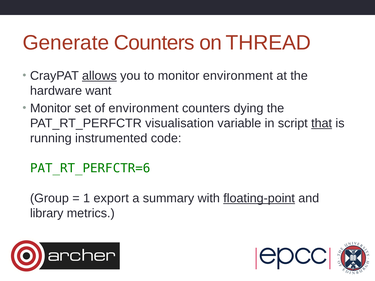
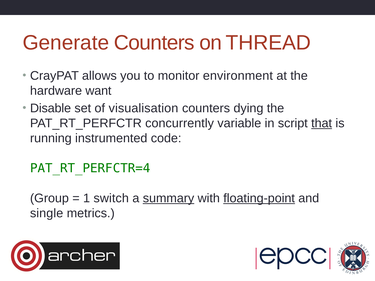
allows underline: present -> none (99, 76)
Monitor: Monitor -> Disable (51, 108)
of environment: environment -> visualisation (143, 108)
visualisation: visualisation -> concurrently (180, 123)
PAT_RT_PERFCTR=6: PAT_RT_PERFCTR=6 -> PAT_RT_PERFCTR=4 (90, 168)
export: export -> switch (111, 198)
summary underline: none -> present (169, 198)
library: library -> single (47, 213)
